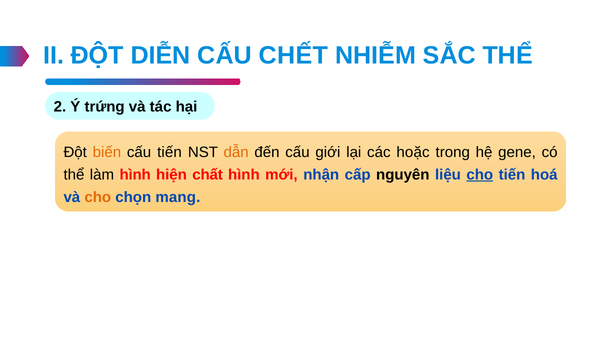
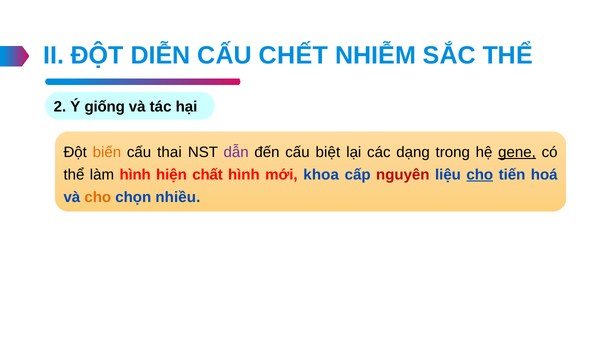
trứng: trứng -> giống (105, 107)
cấu tiến: tiến -> thai (169, 152)
dẫn colour: orange -> purple (236, 152)
giới: giới -> biệt (328, 152)
hoặc: hoặc -> dạng (413, 152)
gene underline: none -> present (517, 152)
nhận: nhận -> khoa (321, 175)
nguyên colour: black -> red (403, 175)
mang: mang -> nhiều (178, 198)
